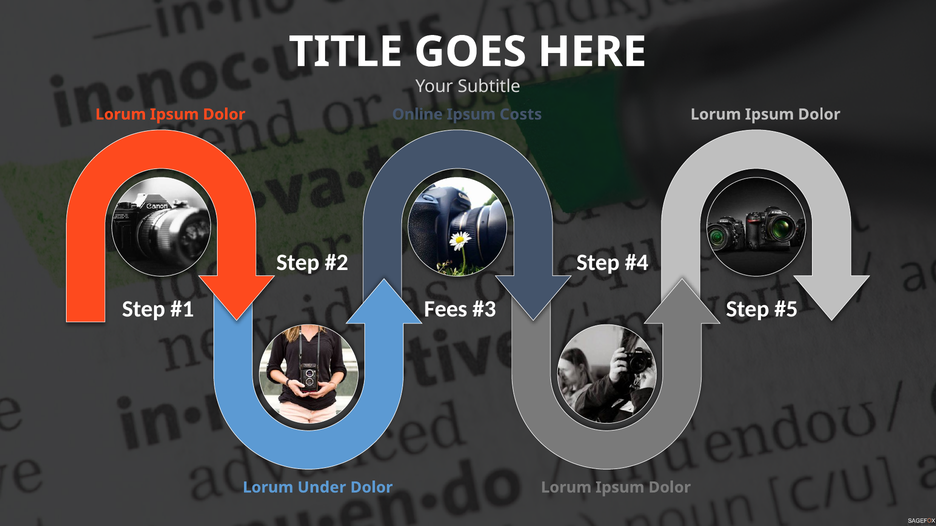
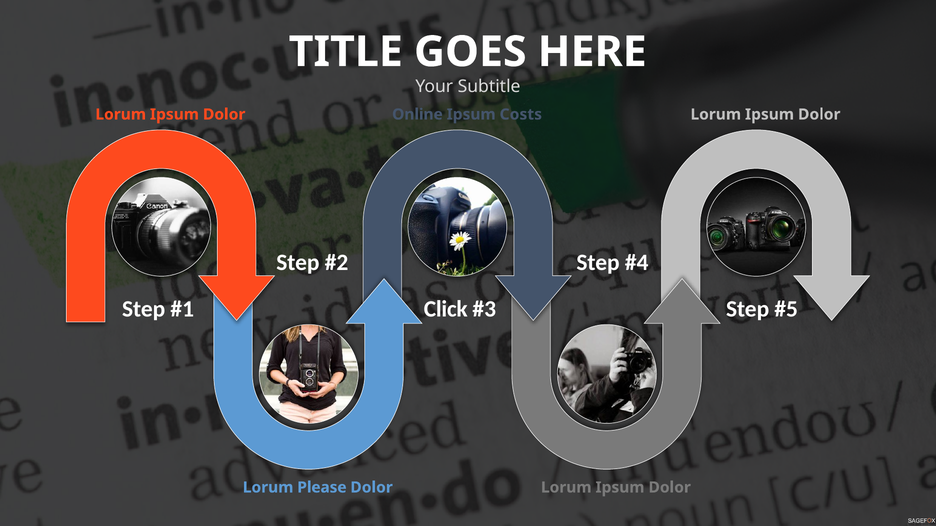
Fees: Fees -> Click (446, 309)
Under: Under -> Please (322, 488)
